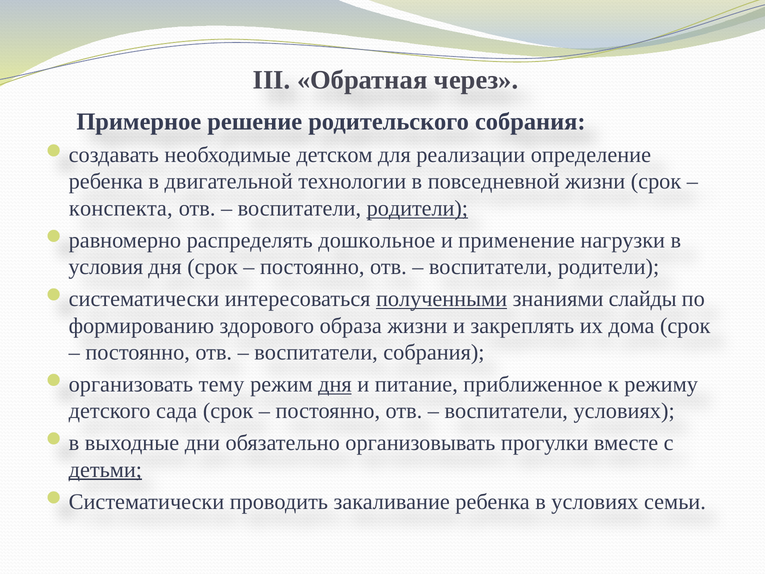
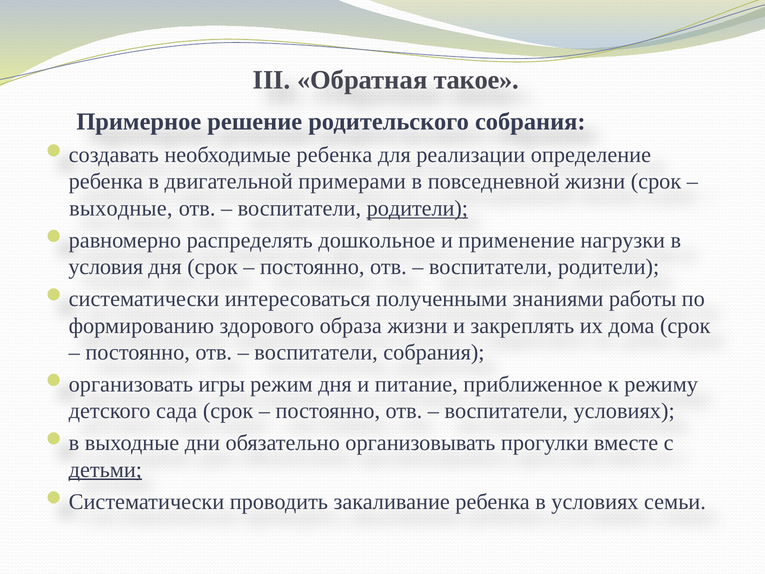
через: через -> такое (476, 80)
необходимые детском: детском -> ребенка (334, 155)
технологии: технологии -> примерами (352, 181)
конспекта: конспекта -> выходные (121, 208)
полученными underline: present -> none (442, 299)
слайды: слайды -> работы (643, 299)
тему: тему -> игры (222, 384)
дня underline: present -> none (335, 384)
